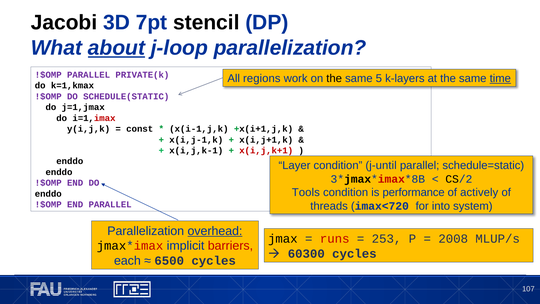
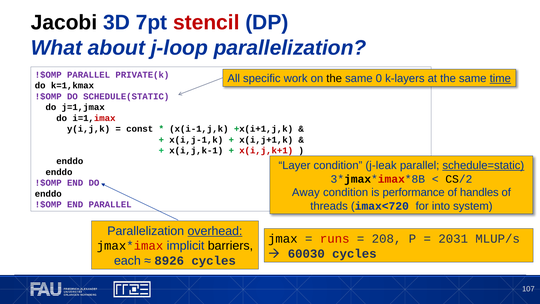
stencil colour: black -> red (206, 23)
about underline: present -> none (116, 48)
regions: regions -> specific (262, 78)
5: 5 -> 0 (379, 78)
j-until: j-until -> j-leak (381, 165)
schedule=static underline: none -> present (483, 165)
Tools: Tools -> Away (306, 192)
actively: actively -> handles (479, 192)
253: 253 -> 208 (387, 239)
2008: 2008 -> 2031 (453, 239)
barriers colour: red -> black (230, 246)
60300: 60300 -> 60030 (306, 254)
6500: 6500 -> 8926 (169, 260)
